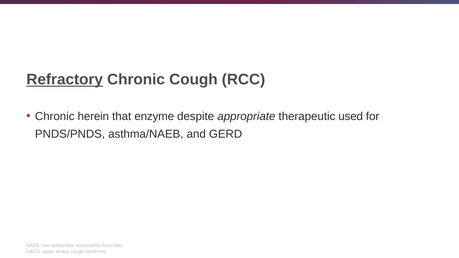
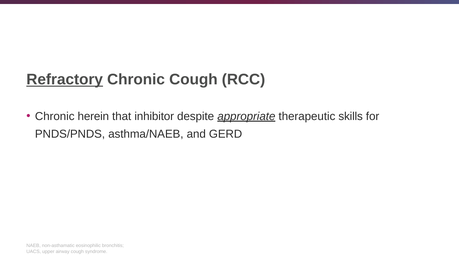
enzyme: enzyme -> inhibitor (154, 116)
appropriate underline: none -> present (246, 116)
used: used -> skills (351, 116)
